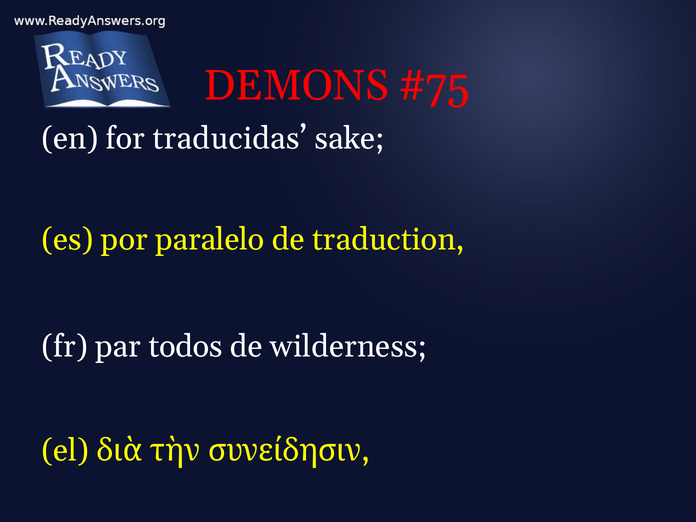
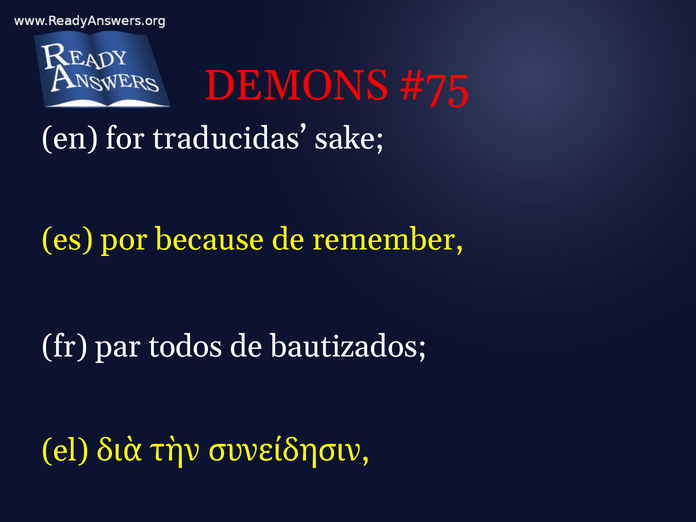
paralelo: paralelo -> because (210, 240)
traduction: traduction -> remember (388, 240)
wilderness: wilderness -> bautizados (349, 347)
